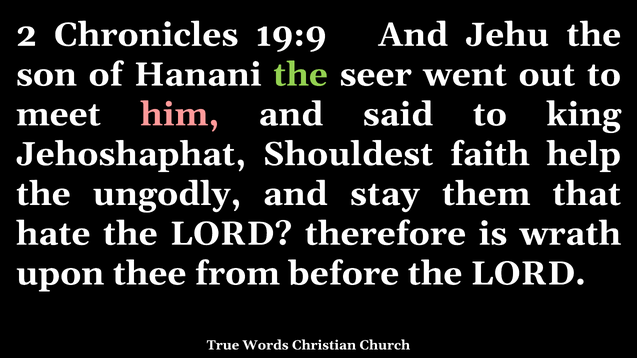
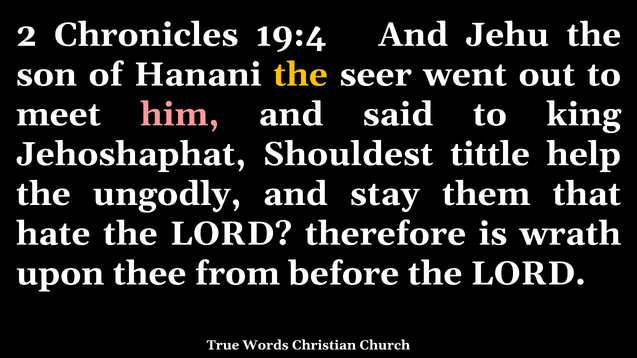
19:9: 19:9 -> 19:4 (291, 35)
the colour: light green -> yellow (300, 75)
faith: faith -> tittle (490, 154)
